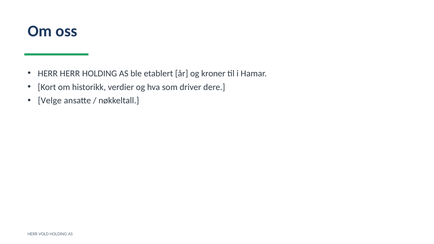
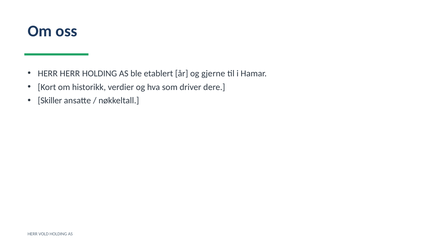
kroner: kroner -> gjerne (213, 74)
Velge: Velge -> Skiller (50, 101)
